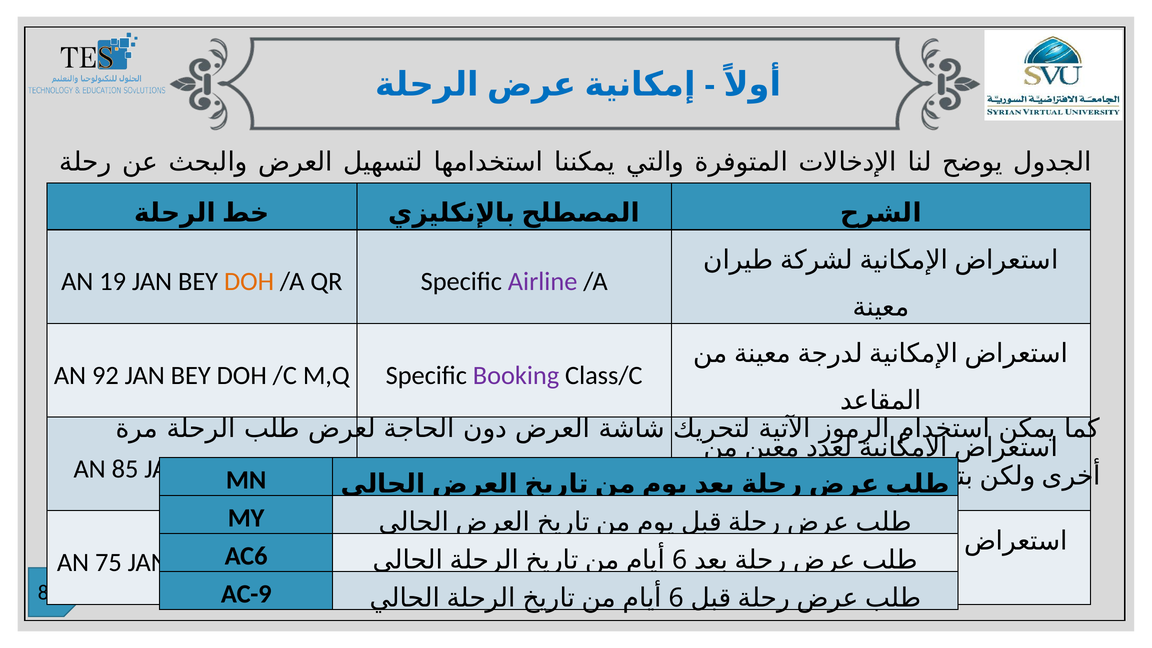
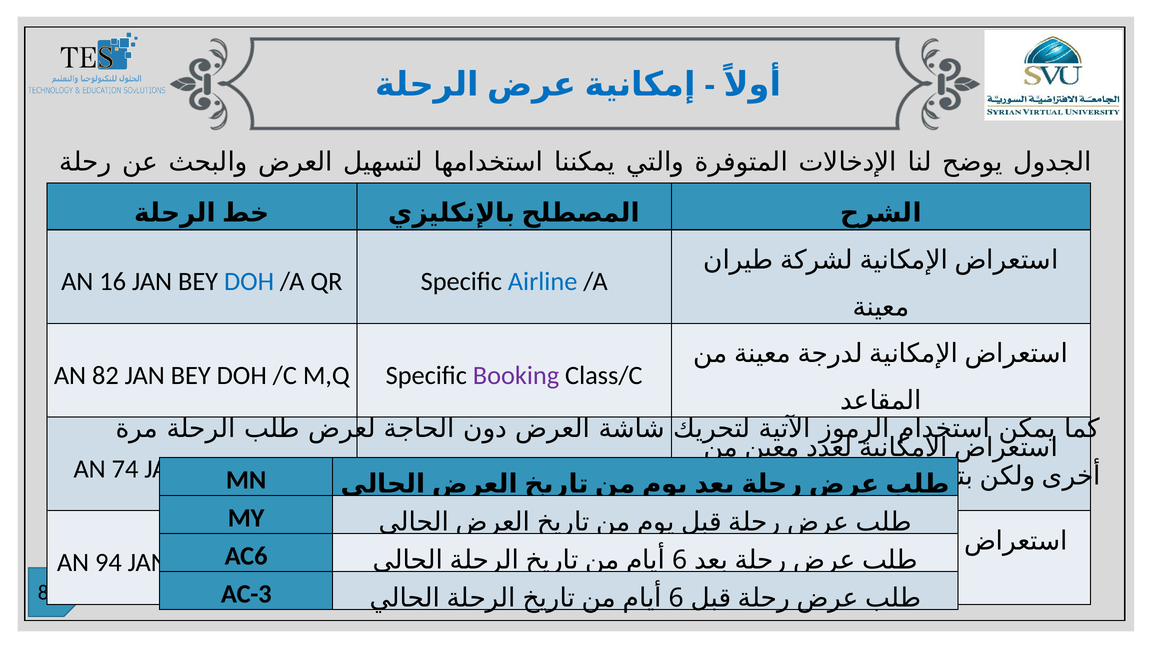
19: 19 -> 16 (113, 282)
DOH colour: orange -> blue (249, 282)
Airline colour: purple -> blue (543, 282)
92: 92 -> 82 (105, 375)
85: 85 -> 74 (125, 469)
75: 75 -> 94 (108, 563)
AC-9: AC-9 -> AC-3 (246, 594)
